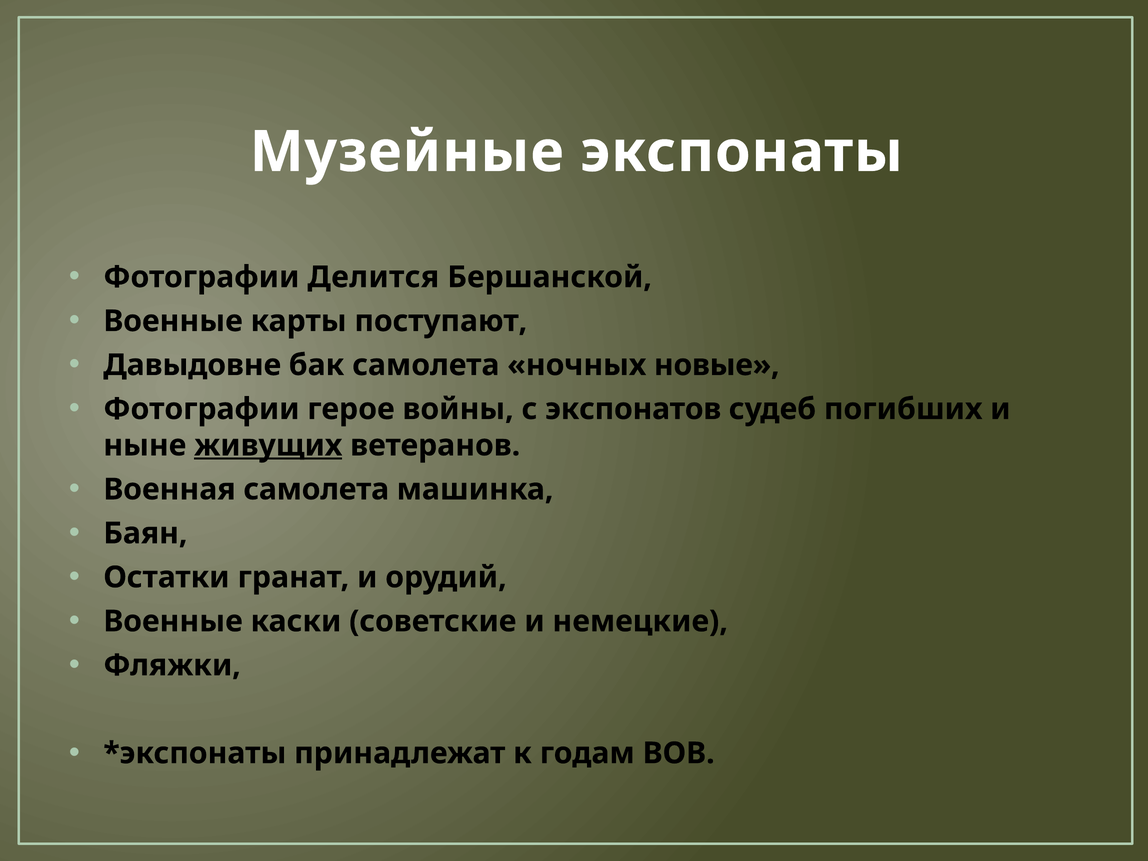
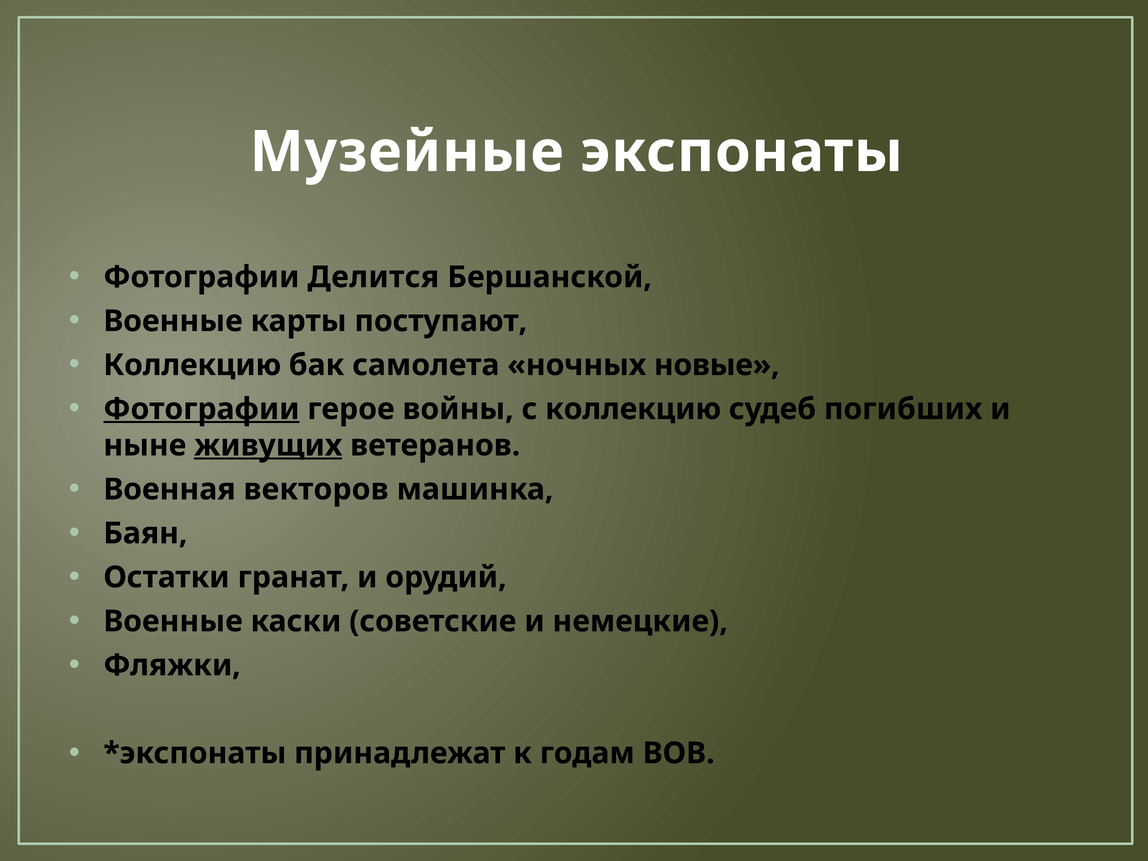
Давыдовне: Давыдовне -> Коллекцию (192, 365)
Фотографии underline: none -> present (201, 409)
с экспонатов: экспонатов -> коллекцию (633, 409)
Военная самолета: самолета -> векторов (316, 489)
